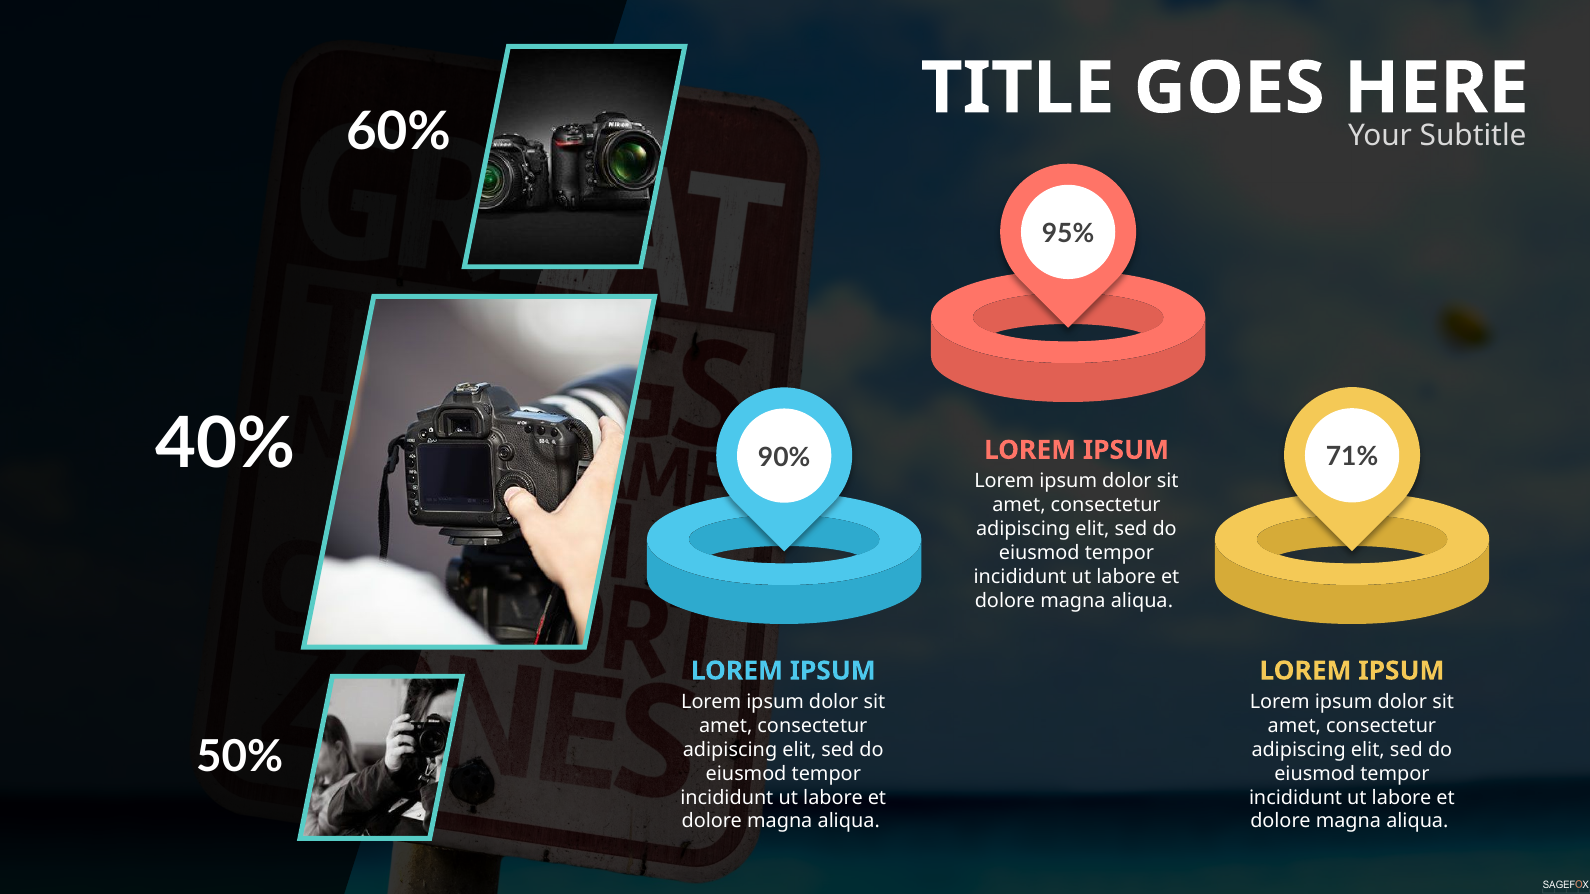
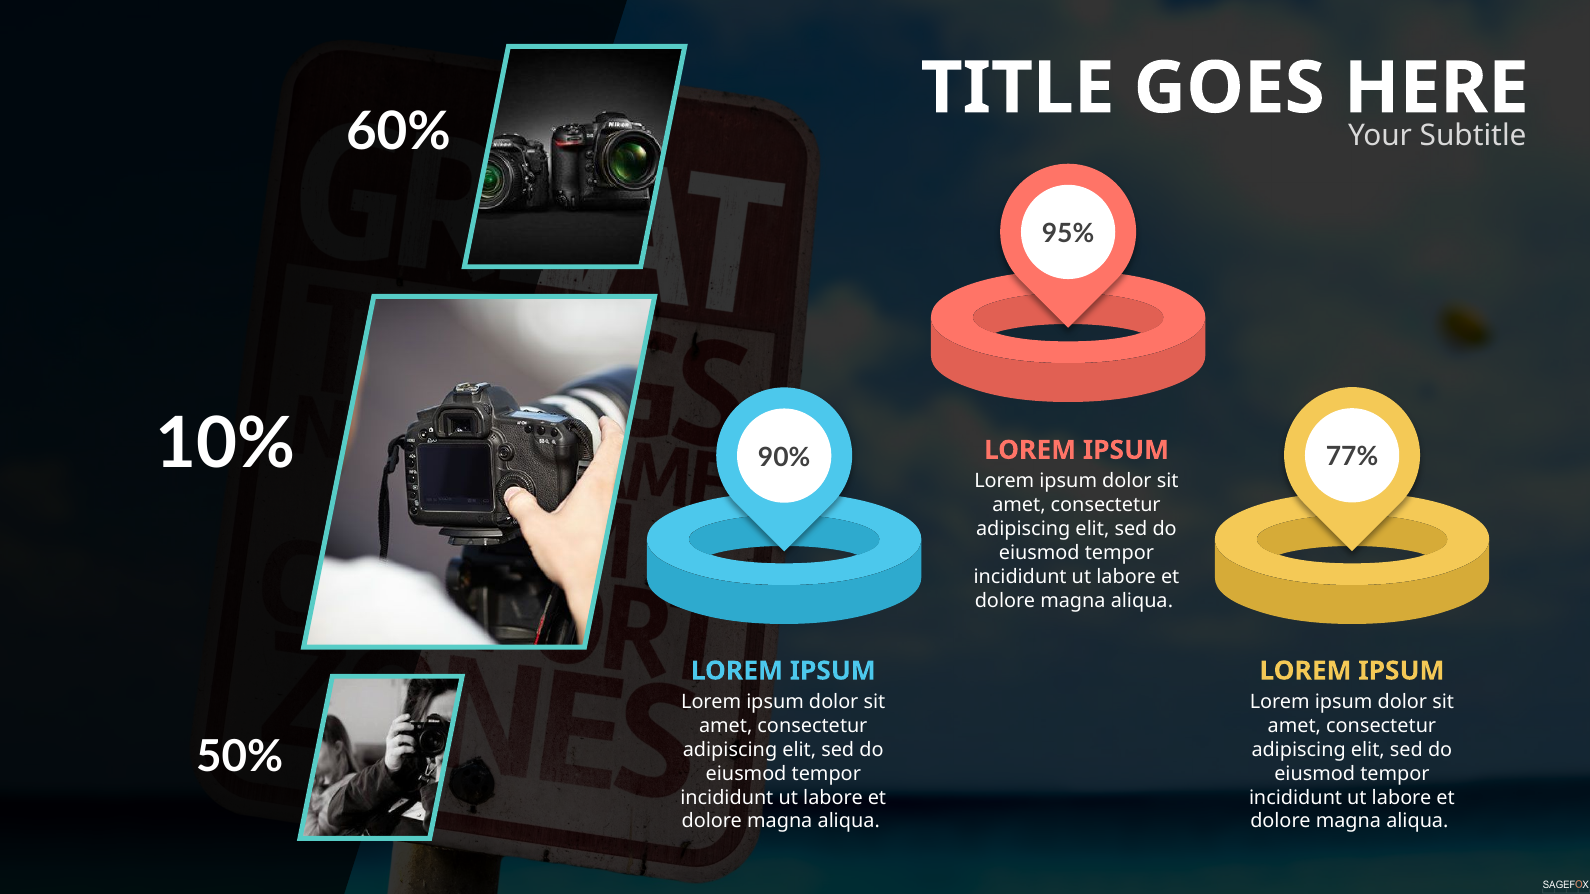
40%: 40% -> 10% (225, 445)
71%: 71% -> 77% (1352, 457)
